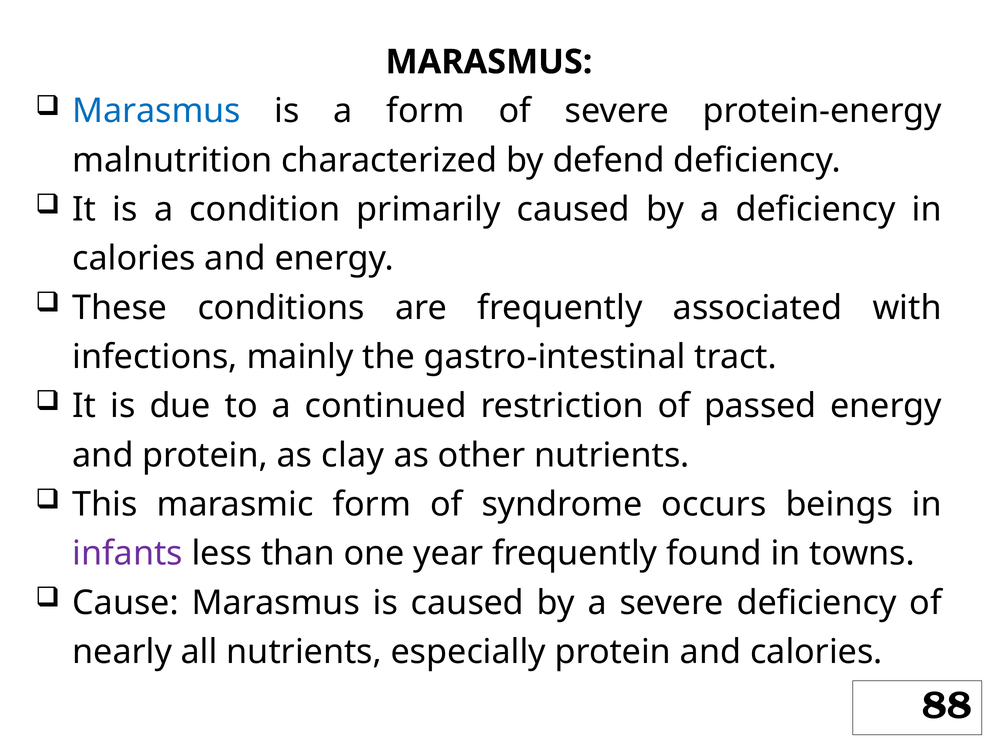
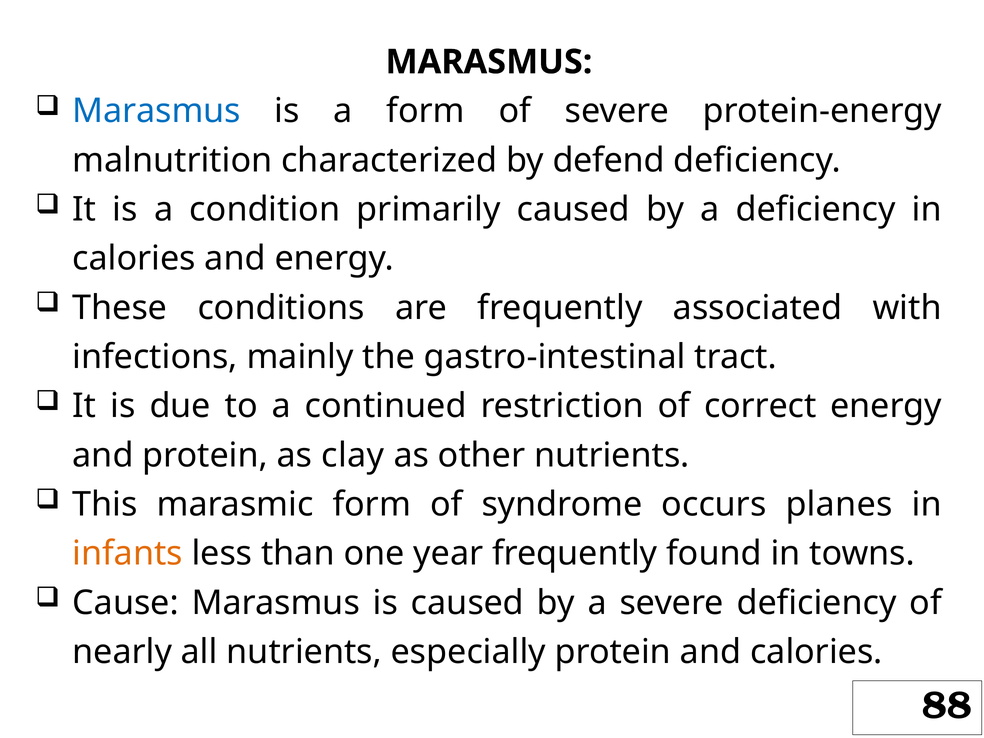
passed: passed -> correct (760, 406)
beings: beings -> planes (839, 504)
infants colour: purple -> orange (128, 554)
